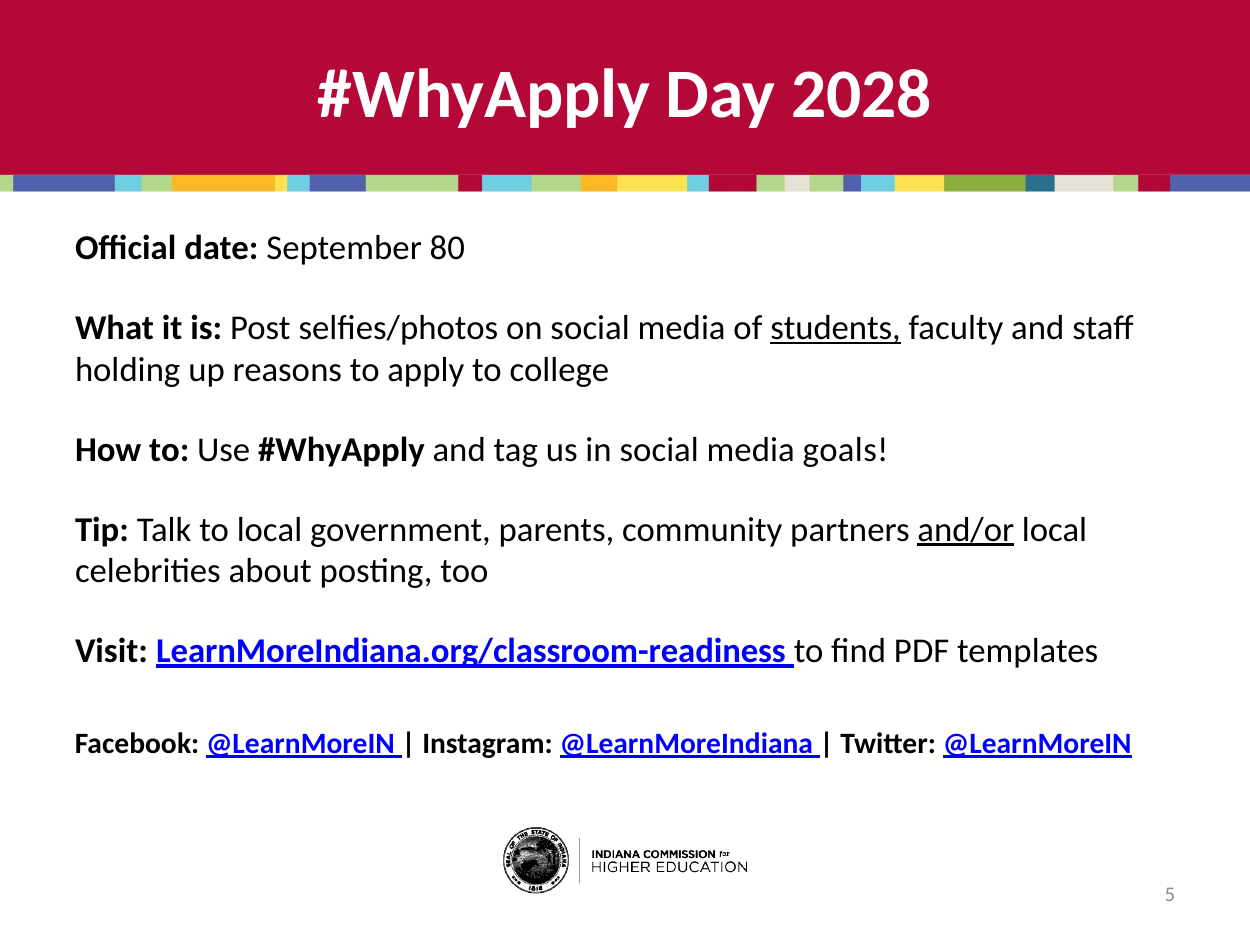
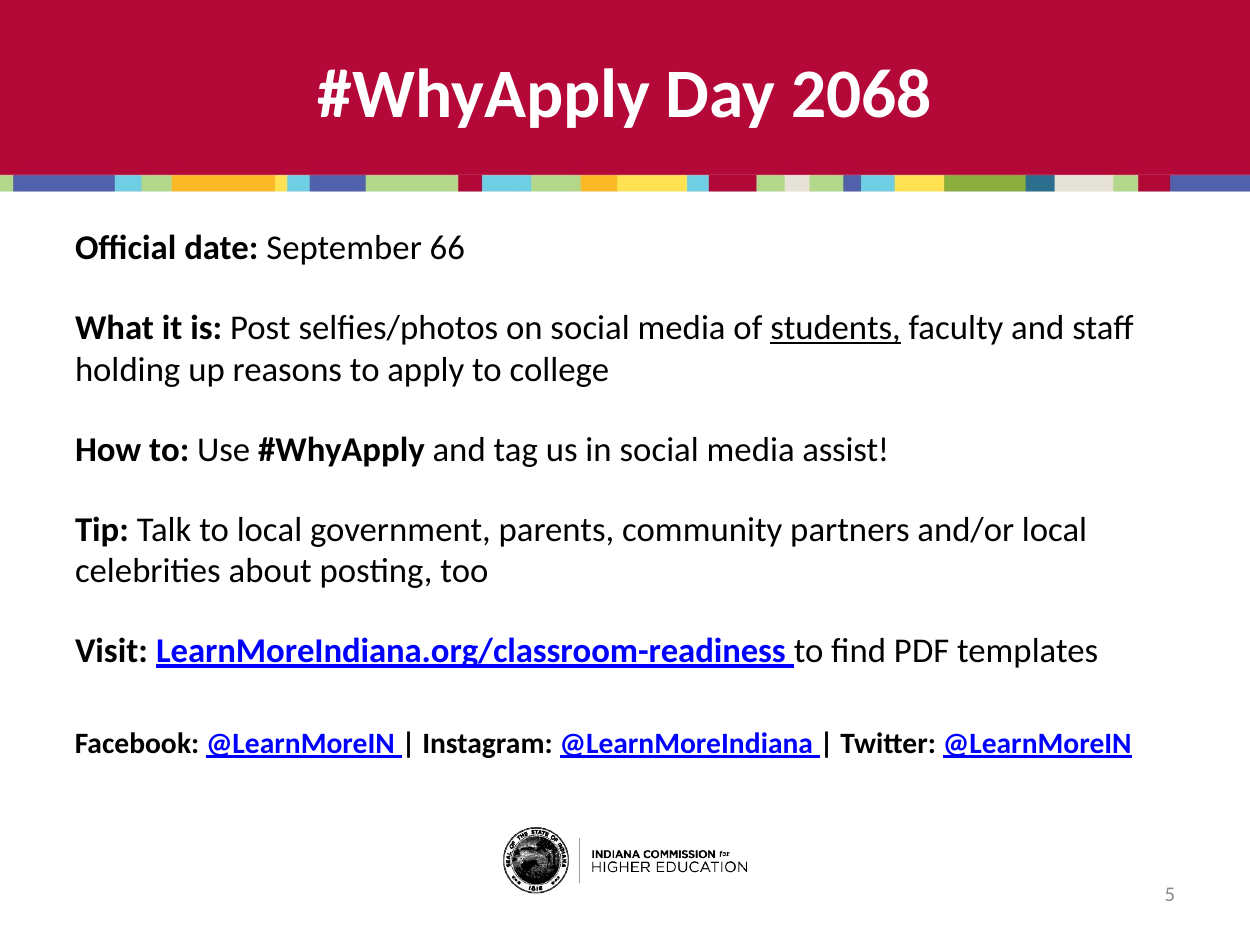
2028: 2028 -> 2068 (861, 94)
80: 80 -> 66 (447, 248)
goals: goals -> assist (846, 450)
and/or underline: present -> none (966, 530)
